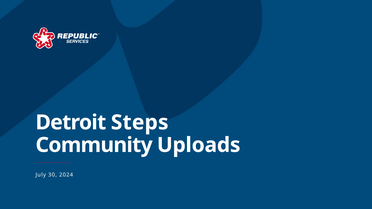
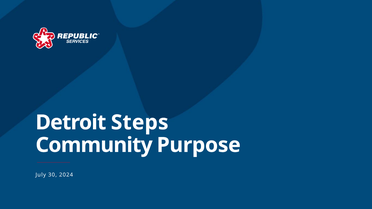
Uploads: Uploads -> Purpose (199, 145)
